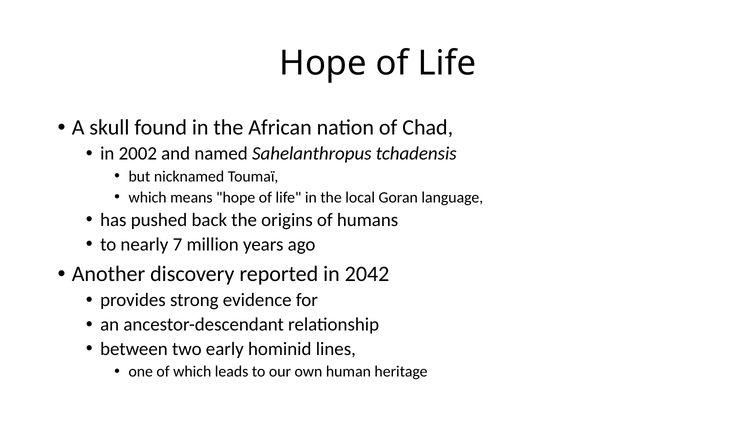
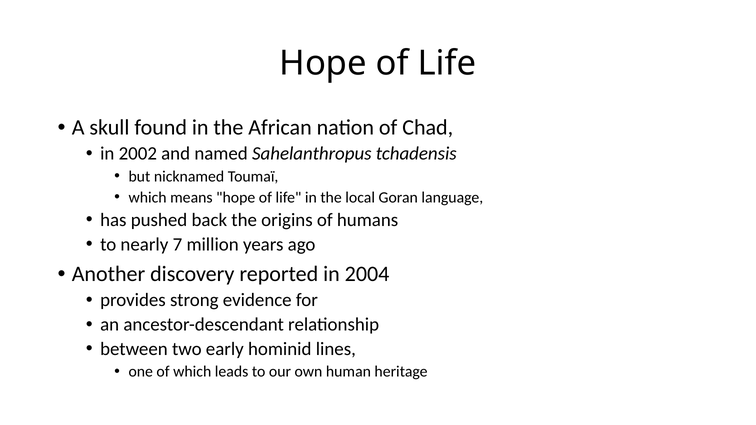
2042: 2042 -> 2004 (367, 274)
